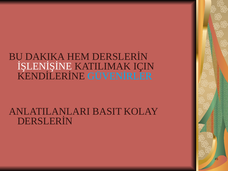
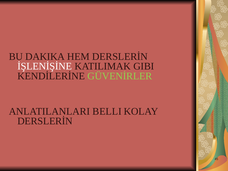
IÇIN: IÇIN -> GIBI (144, 66)
GÜVENİRLER colour: light blue -> light green (120, 76)
BASIT: BASIT -> BELLI (107, 111)
